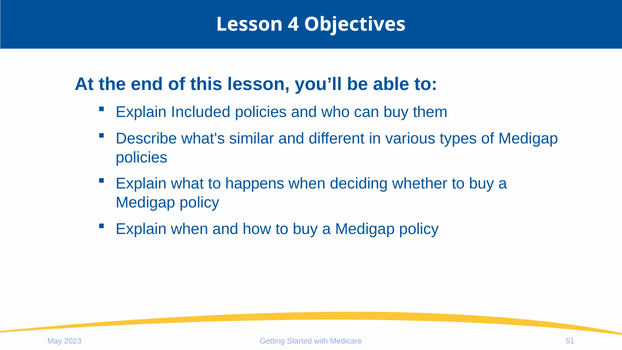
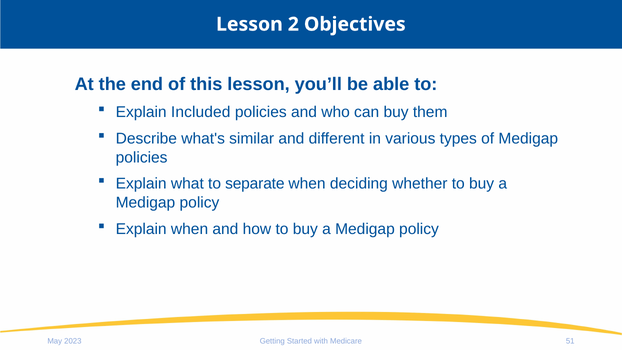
4: 4 -> 2 (293, 24)
happens: happens -> separate (255, 184)
